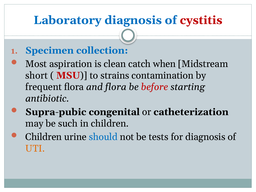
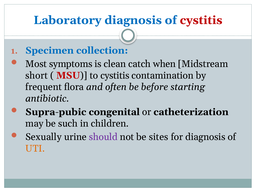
aspiration: aspiration -> symptoms (71, 64)
to strains: strains -> cystitis (115, 75)
and flora: flora -> often (116, 87)
before colour: red -> black (155, 87)
Children: Children -> Sexually (44, 137)
should colour: blue -> purple (103, 137)
tests: tests -> sites (159, 137)
